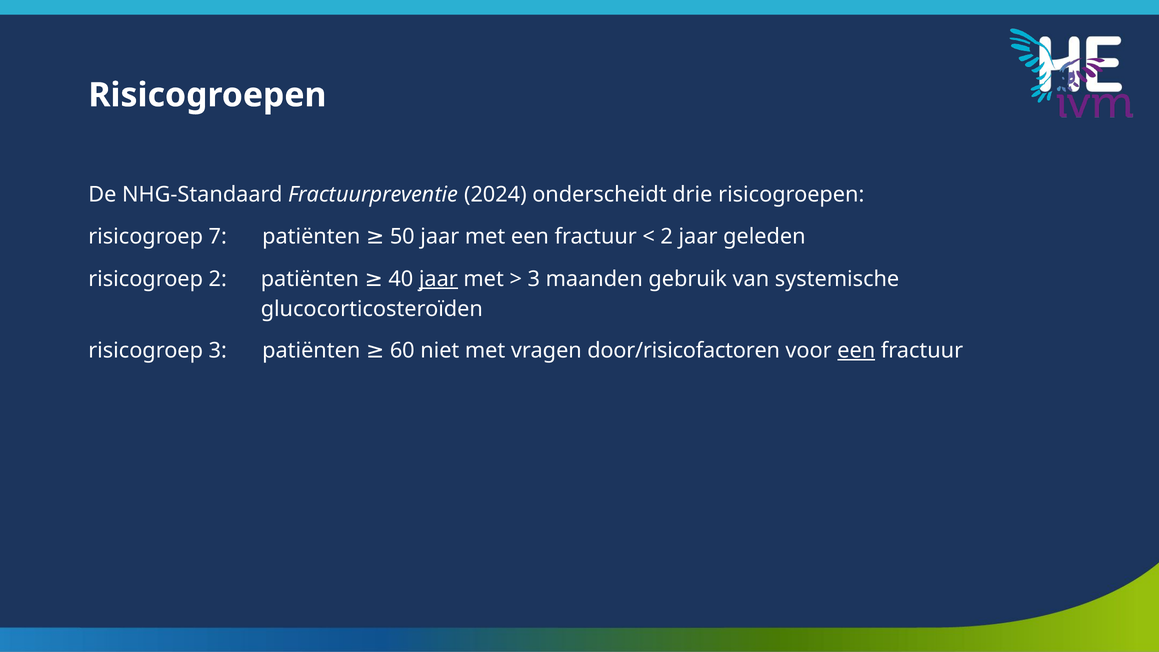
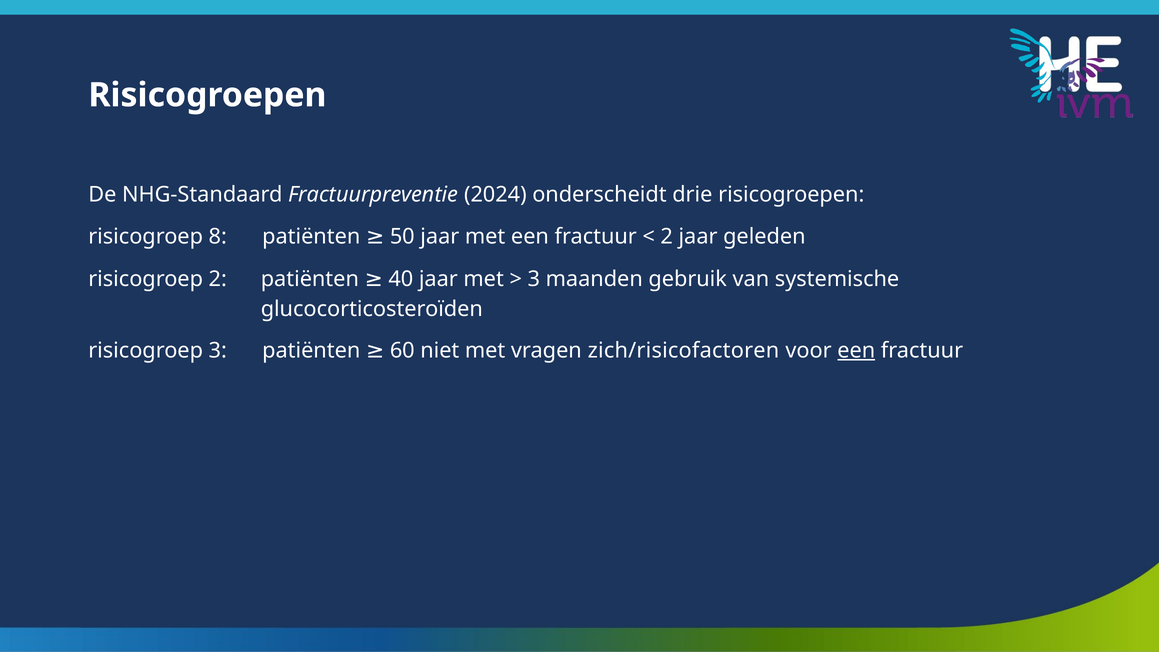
7: 7 -> 8 (218, 237)
jaar underline: present -> none (438, 279)
door/risicofactoren: door/risicofactoren -> zich/risicofactoren (683, 350)
